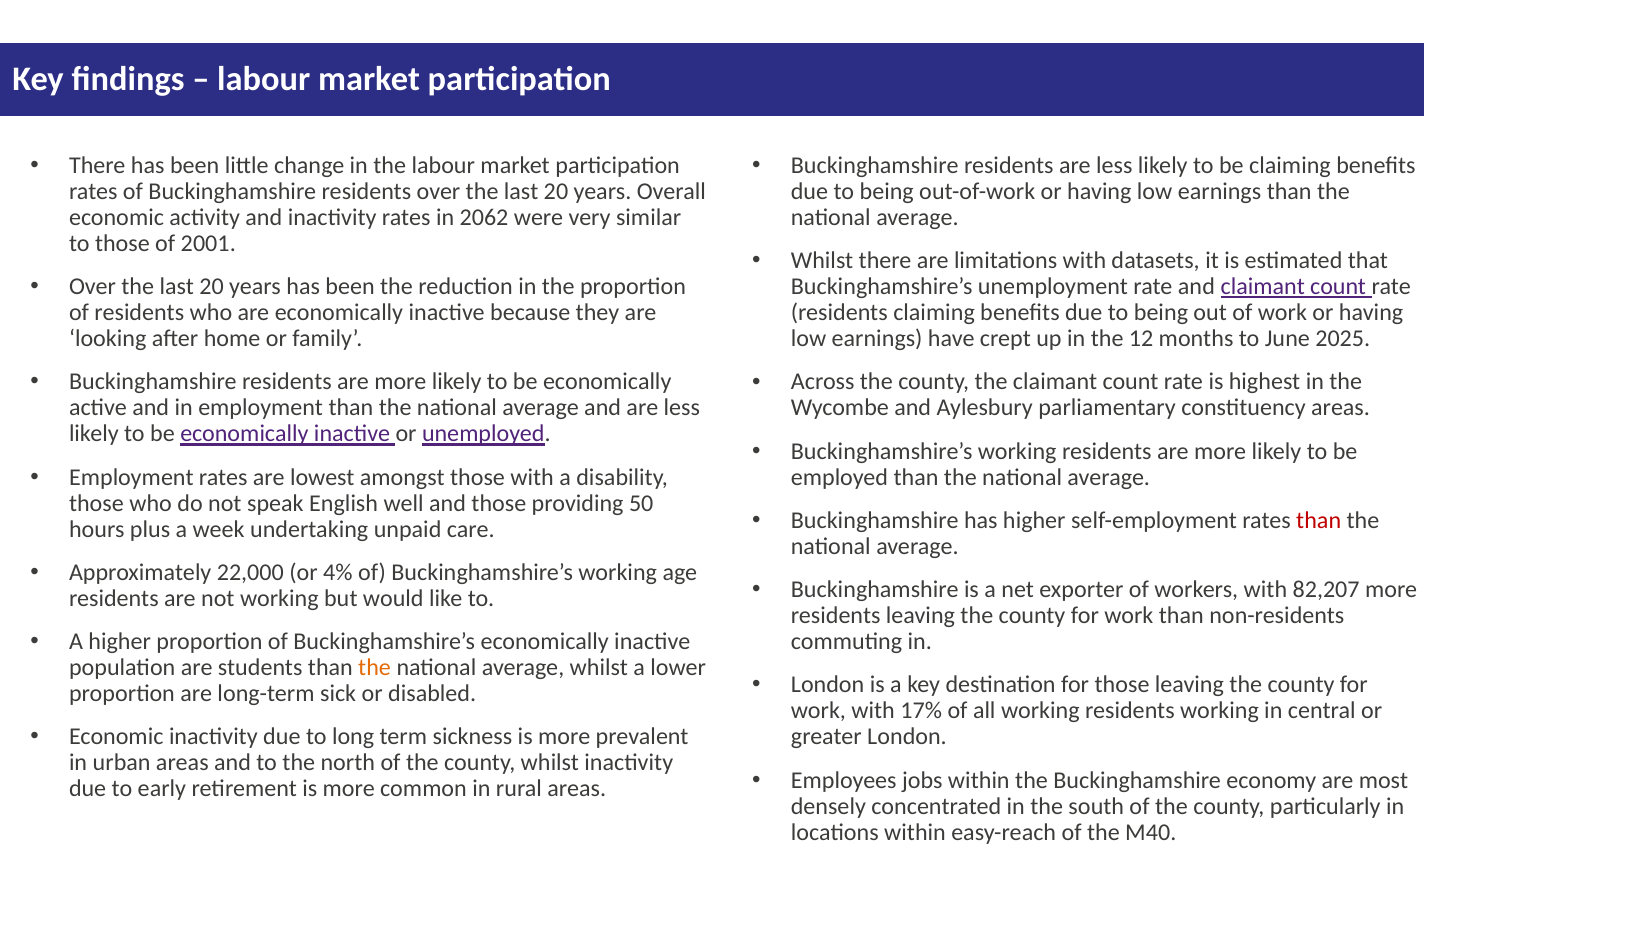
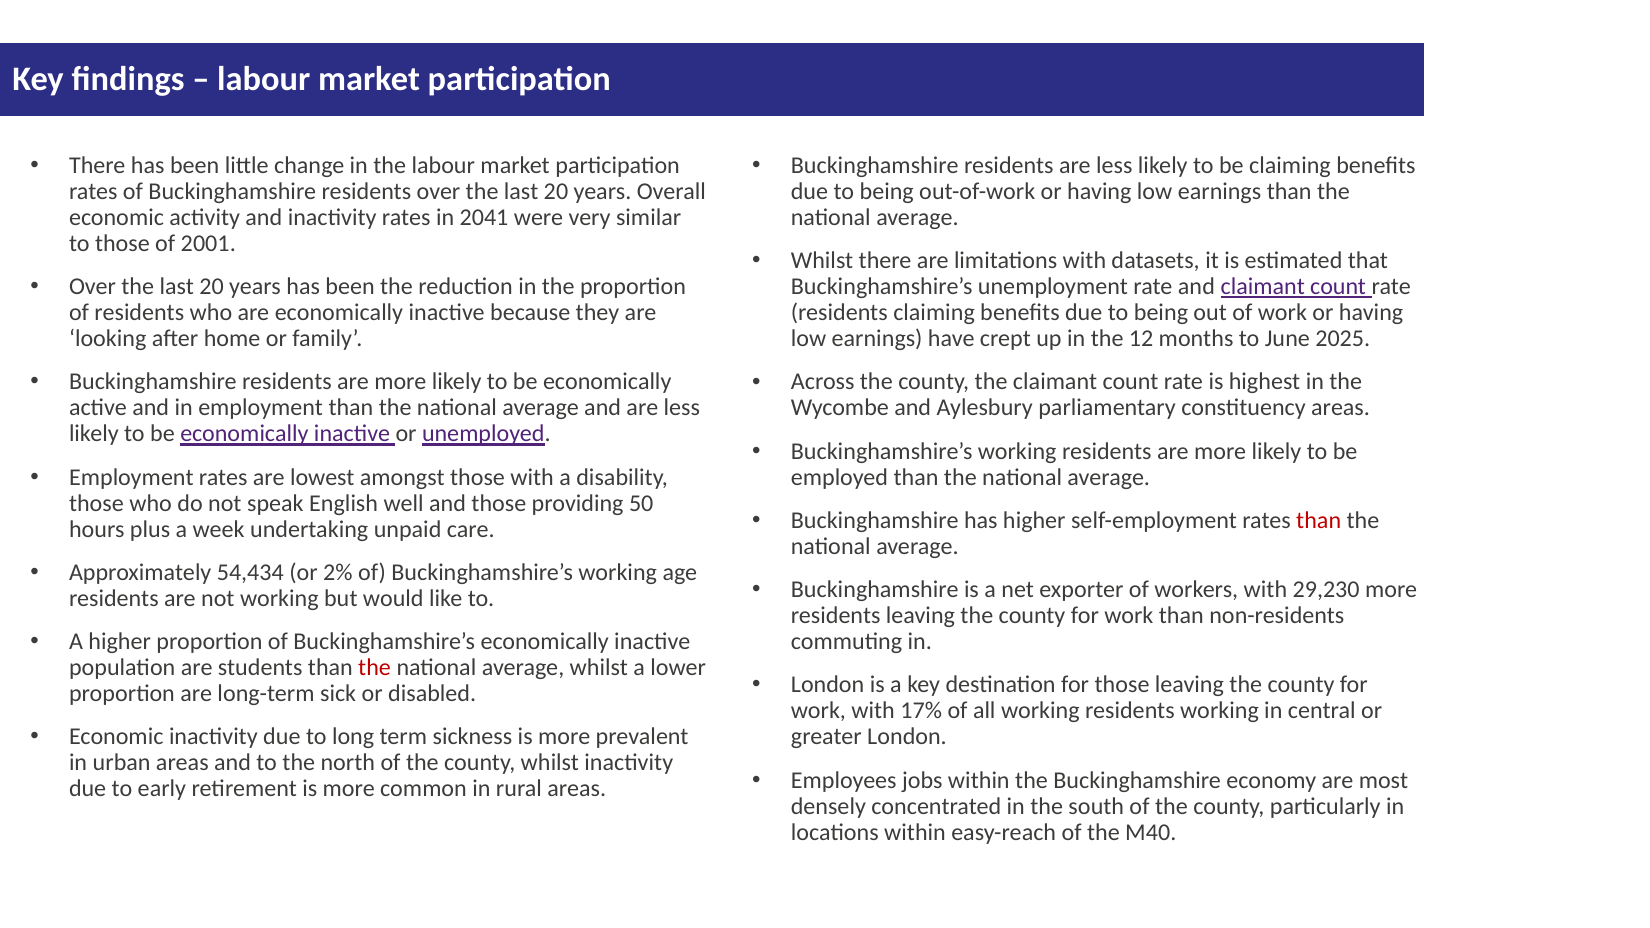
2062: 2062 -> 2041 (484, 217)
22,000: 22,000 -> 54,434 (250, 573)
4%: 4% -> 2% (338, 573)
82,207: 82,207 -> 29,230 (1326, 590)
the colour: orange -> red (375, 668)
